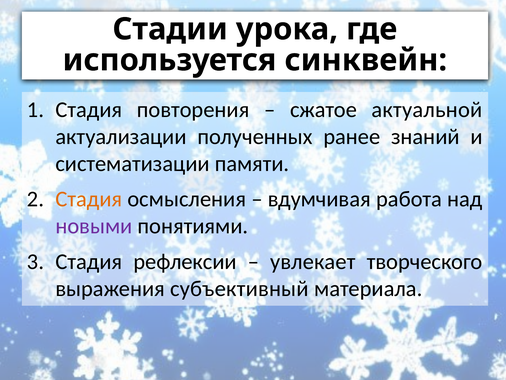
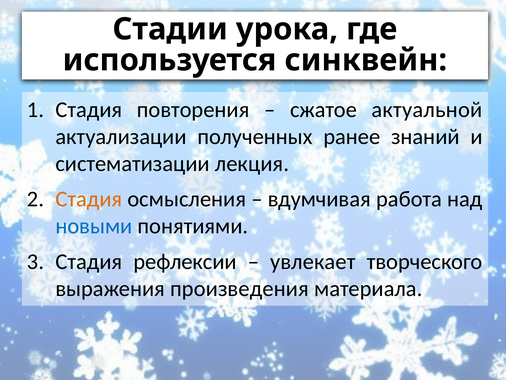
памяти: памяти -> лекция (252, 163)
новыми colour: purple -> blue (94, 226)
субъективный: субъективный -> произведения (239, 288)
